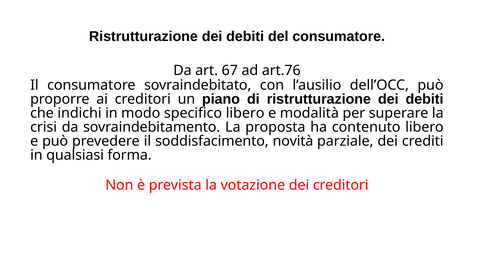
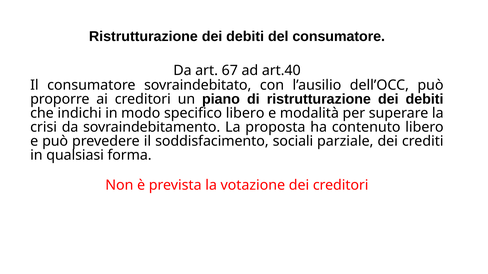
art.76: art.76 -> art.40 (281, 71)
novità: novità -> sociali (293, 141)
